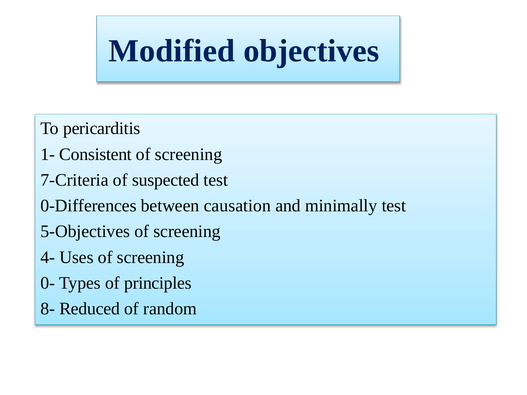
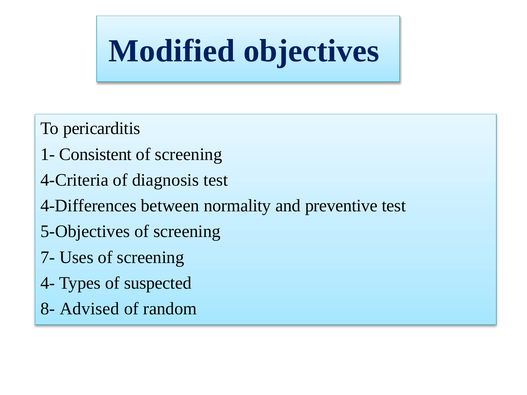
7-Criteria: 7-Criteria -> 4-Criteria (74, 180)
suspected: suspected -> diagnosis (166, 180)
0-Differences: 0-Differences -> 4-Differences (88, 206)
causation: causation -> normality (237, 206)
minimally: minimally -> preventive (341, 206)
4-: 4- -> 7- (48, 257)
0-: 0- -> 4- (48, 283)
principles: principles -> suspected (158, 283)
Reduced: Reduced -> Advised (89, 309)
